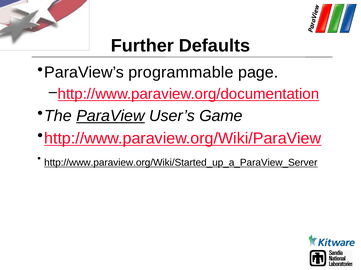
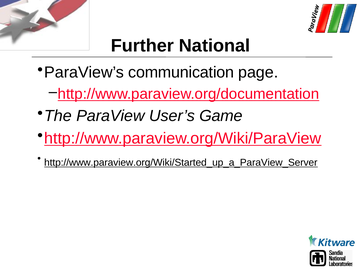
Defaults: Defaults -> National (215, 46)
programmable: programmable -> communication (181, 73)
ParaView underline: present -> none (110, 116)
